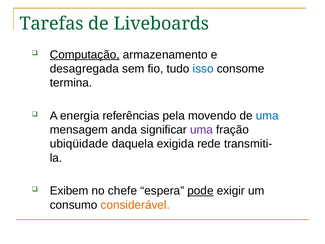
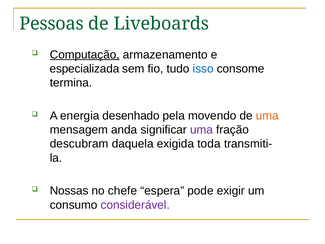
Tarefas: Tarefas -> Pessoas (52, 24)
desagregada: desagregada -> especializada (84, 69)
referências: referências -> desenhado (131, 116)
uma colour: blue -> orange (267, 116)
ubiqüidade: ubiqüidade -> descubram (79, 144)
rede: rede -> toda (209, 144)
Exibem: Exibem -> Nossas (69, 191)
pode underline: present -> none (200, 191)
considerável colour: orange -> purple (135, 205)
